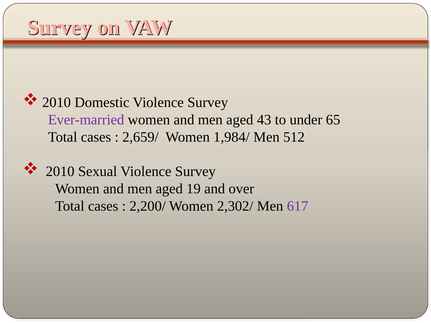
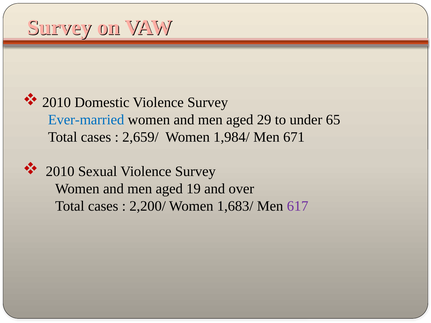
Ever-married colour: purple -> blue (86, 120)
43: 43 -> 29 (264, 120)
512: 512 -> 671 (294, 137)
2,302/: 2,302/ -> 1,683/ (235, 206)
